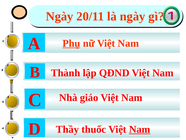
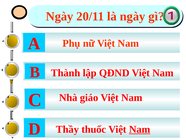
Phụ underline: present -> none (71, 43)
